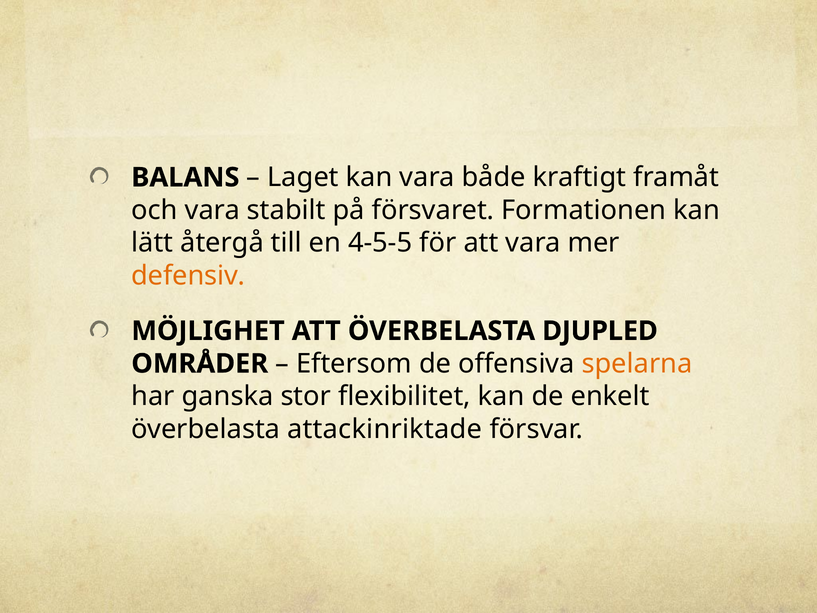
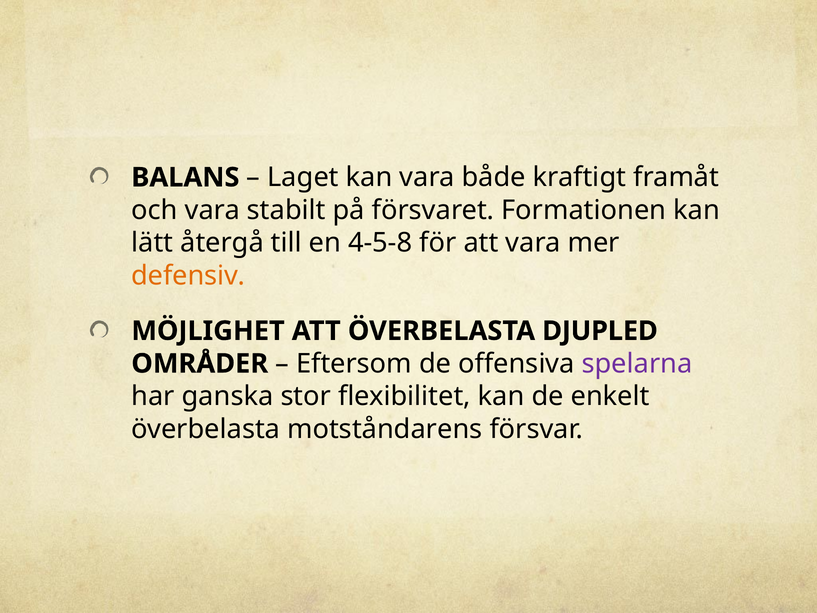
4-5-5: 4-5-5 -> 4-5-8 (380, 243)
spelarna colour: orange -> purple (637, 363)
attackinriktade: attackinriktade -> motståndarens (385, 429)
